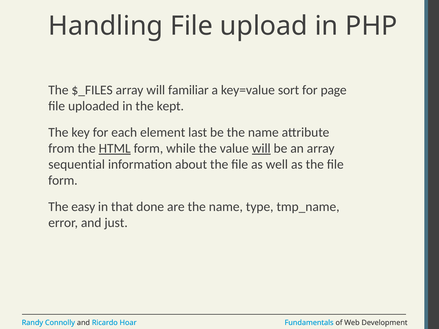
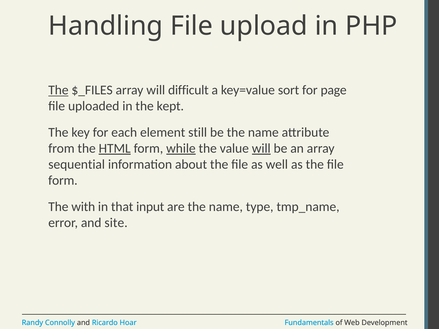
The underline: none -> present (58, 90)
familiar: familiar -> difficult (188, 90)
last: last -> still (198, 132)
while underline: none -> present (181, 148)
easy: easy -> with (83, 207)
done: done -> input (150, 207)
just: just -> site (116, 223)
